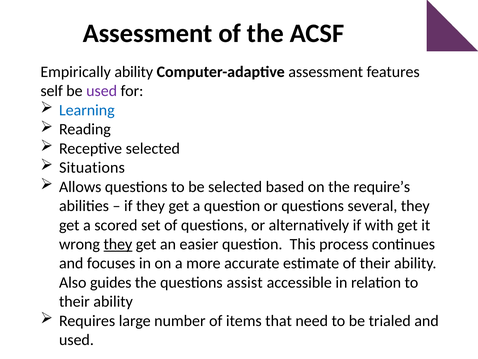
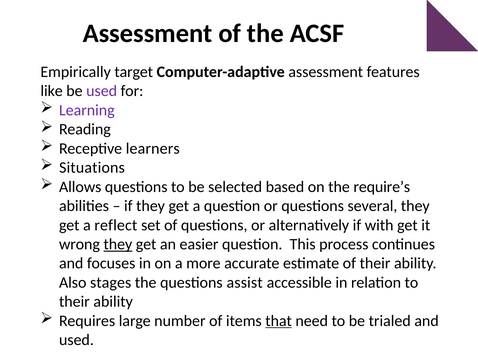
Empirically ability: ability -> target (134, 72)
self: self -> like (52, 91)
Learning colour: blue -> purple (87, 110)
Receptive selected: selected -> learners (153, 148)
scored: scored -> reflect (116, 225)
guides: guides -> stages (111, 282)
that underline: none -> present (279, 320)
